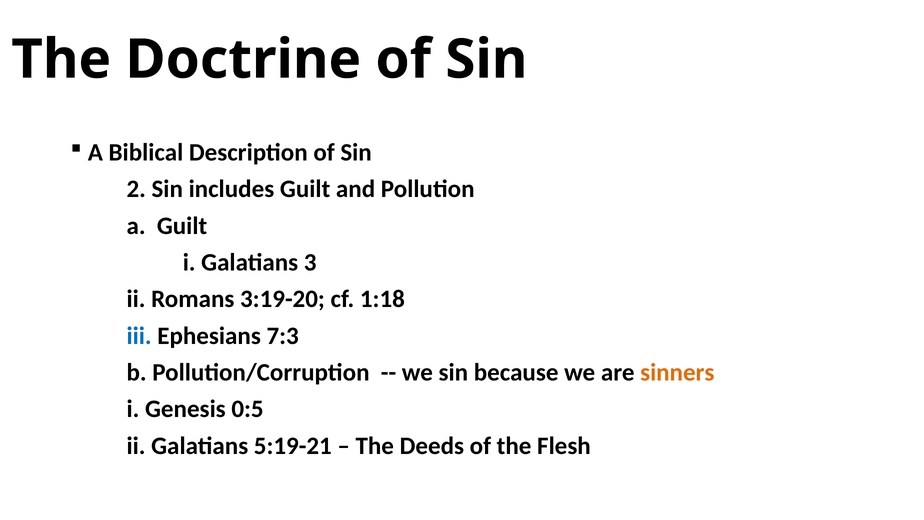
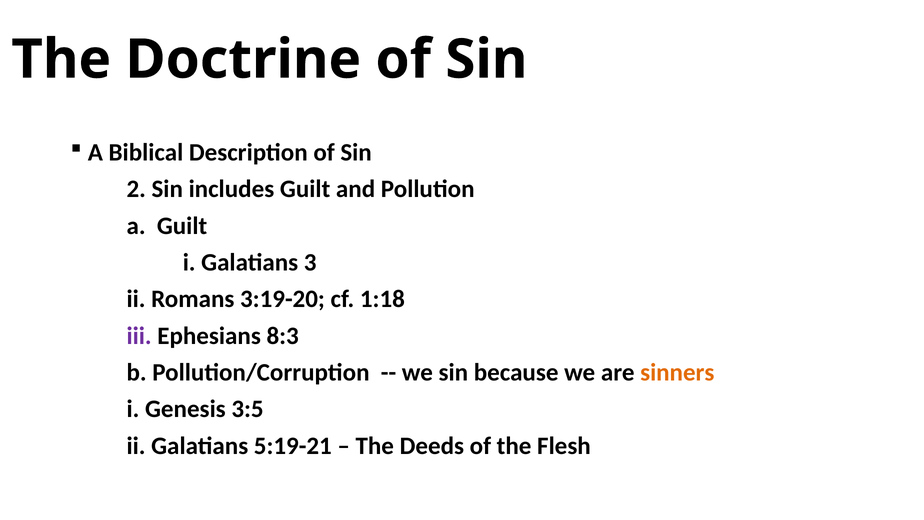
iii colour: blue -> purple (139, 336)
7:3: 7:3 -> 8:3 (283, 336)
0:5: 0:5 -> 3:5 (248, 409)
